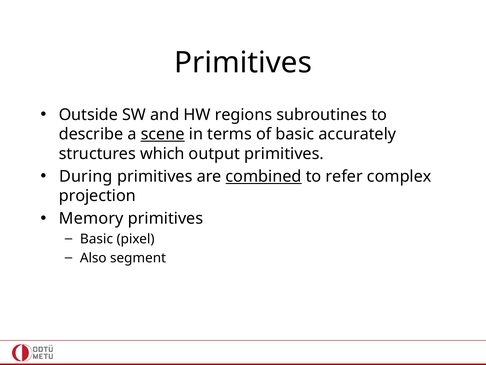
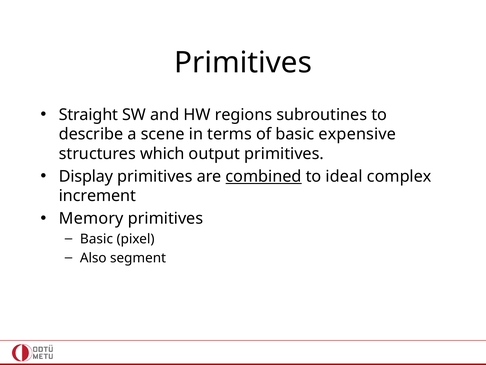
Outside: Outside -> Straight (88, 115)
scene underline: present -> none (163, 134)
accurately: accurately -> expensive (357, 134)
During: During -> Display (86, 176)
refer: refer -> ideal (344, 176)
projection: projection -> increment (97, 196)
